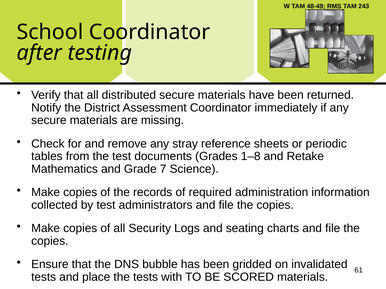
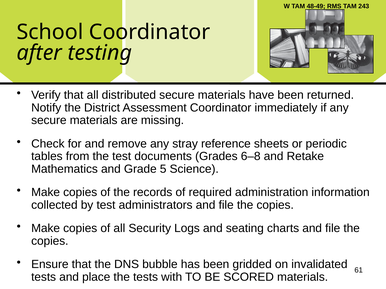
1–8: 1–8 -> 6–8 (251, 157)
7: 7 -> 5 (163, 169)
